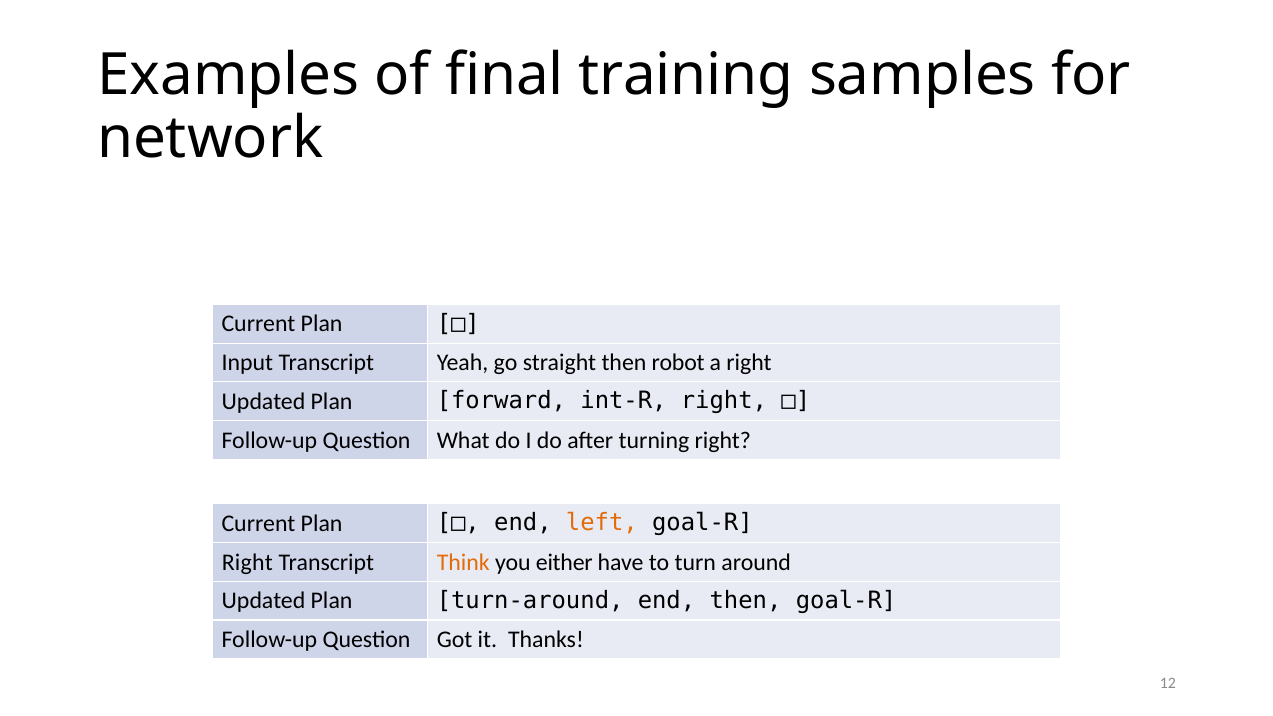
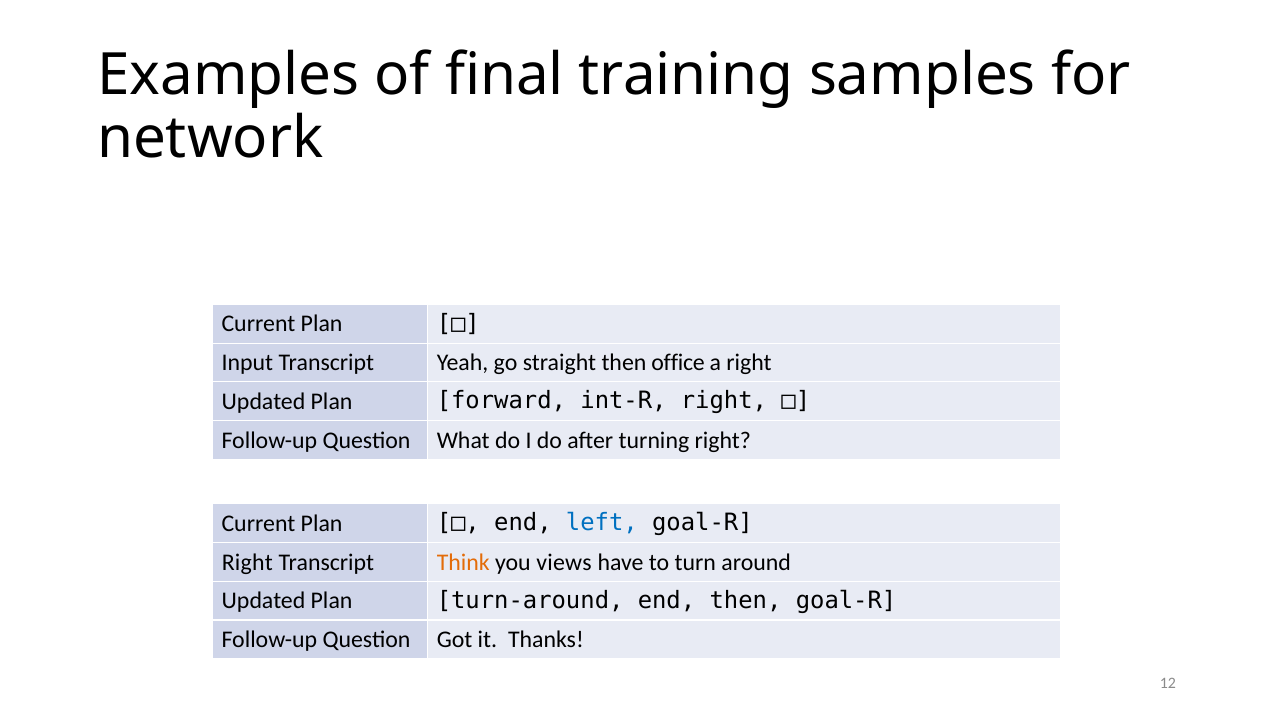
robot: robot -> office (678, 363)
left colour: orange -> blue (602, 523)
either: either -> views (564, 562)
